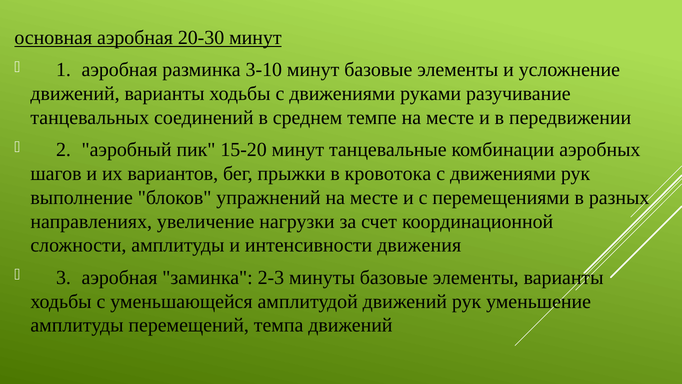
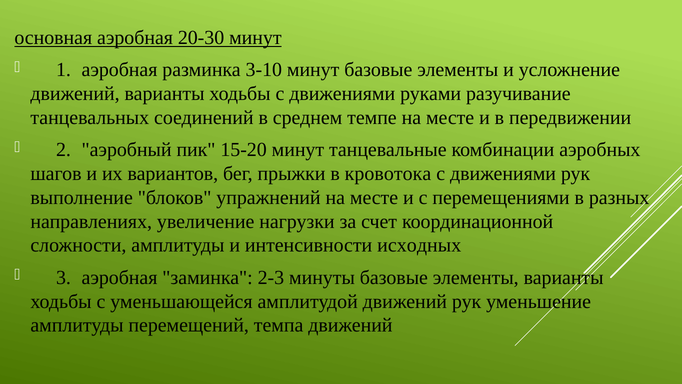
движения: движения -> исходных (419, 245)
